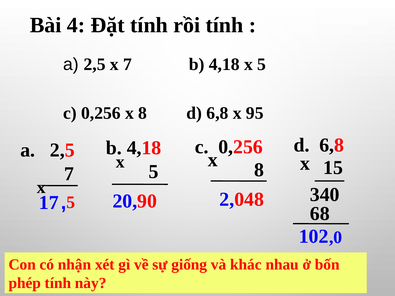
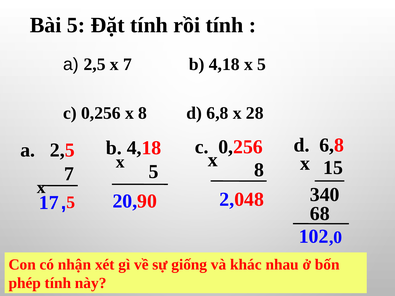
Bài 4: 4 -> 5 (76, 25)
95: 95 -> 28 (255, 113)
